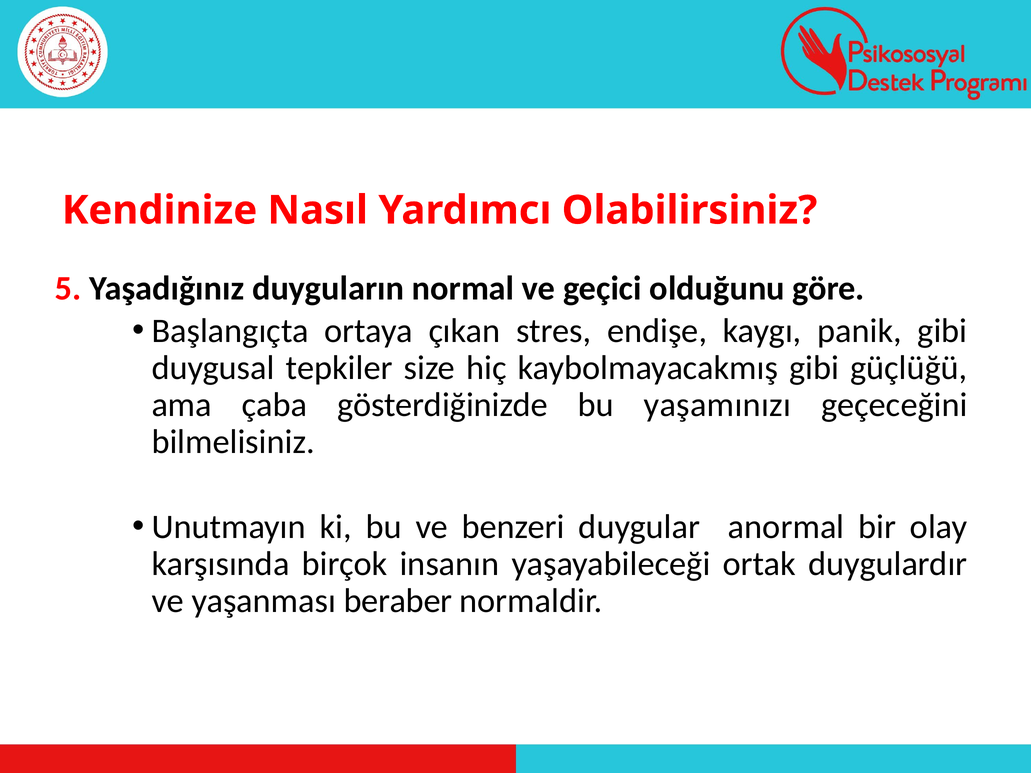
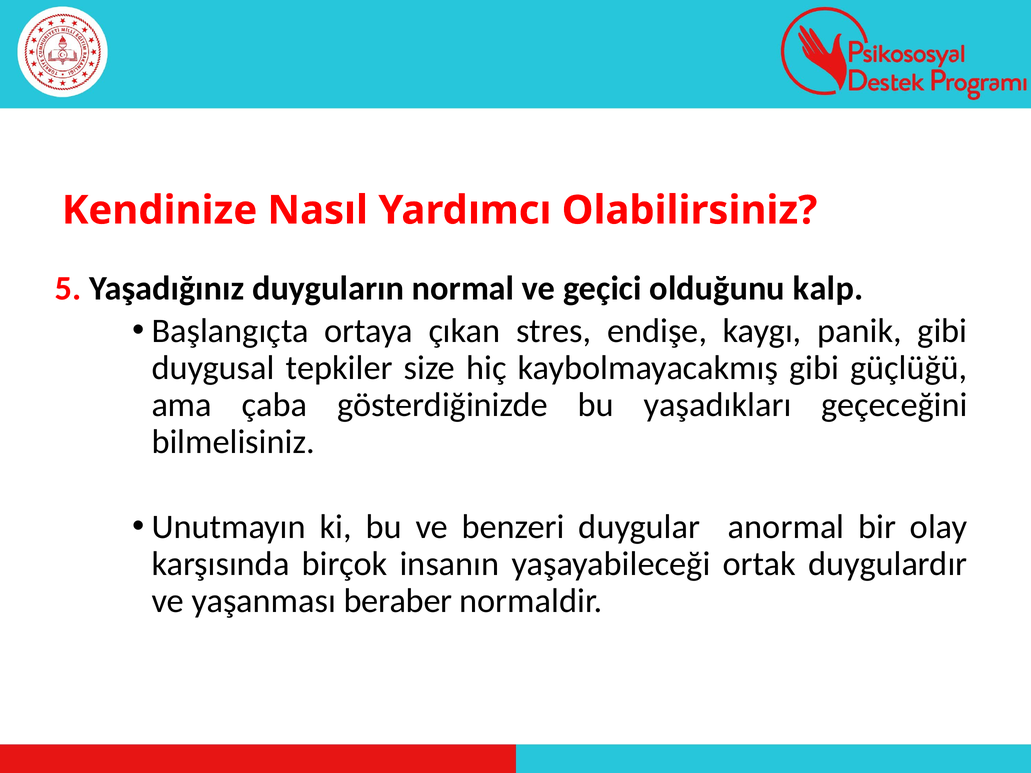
göre: göre -> kalp (828, 288)
yaşamınızı: yaşamınızı -> yaşadıkları (718, 405)
